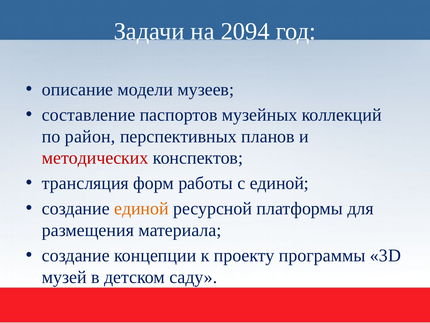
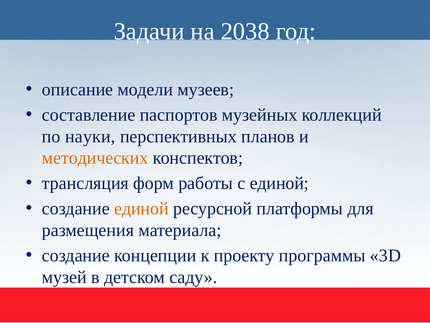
2094: 2094 -> 2038 (245, 31)
район: район -> науки (90, 136)
методических colour: red -> orange (95, 158)
